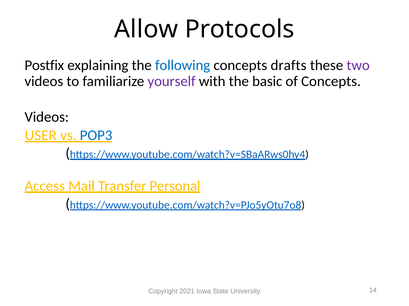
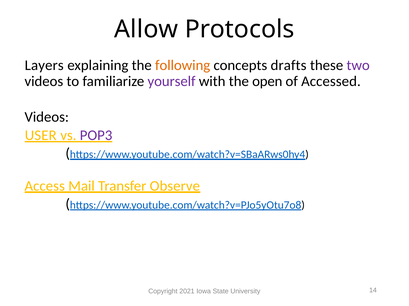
Postfix: Postfix -> Layers (44, 66)
following colour: blue -> orange (183, 66)
basic: basic -> open (267, 81)
of Concepts: Concepts -> Accessed (331, 81)
POP3 colour: blue -> purple (96, 136)
Personal: Personal -> Observe (175, 186)
